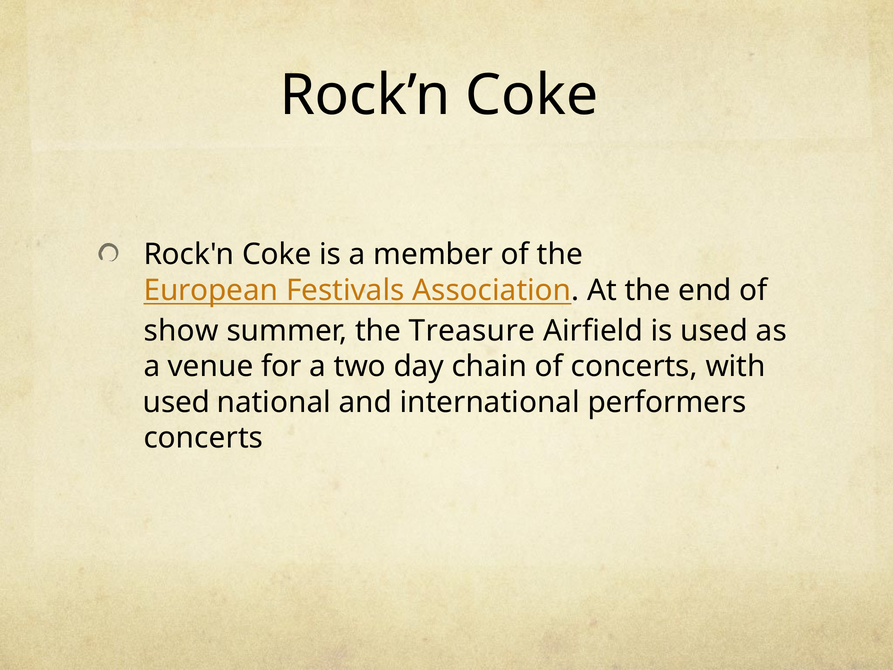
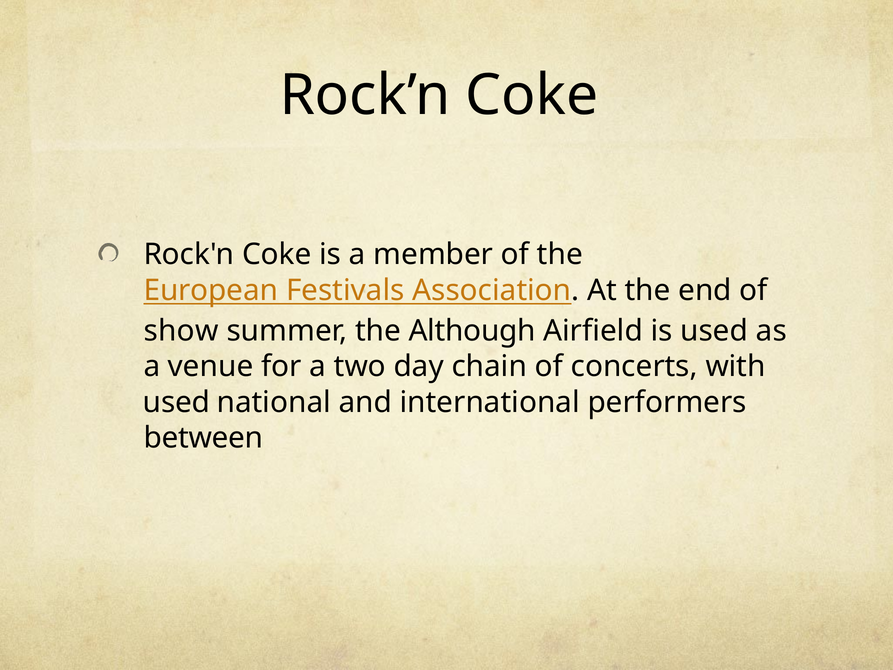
Treasure: Treasure -> Although (472, 331)
concerts: concerts -> between (203, 438)
